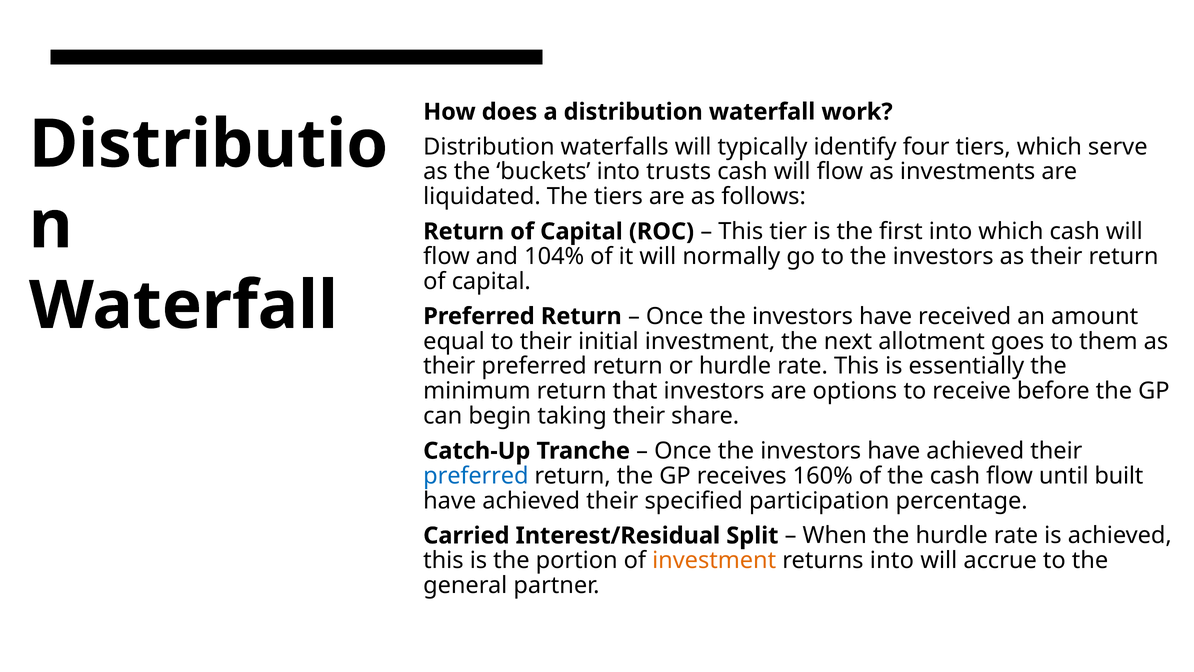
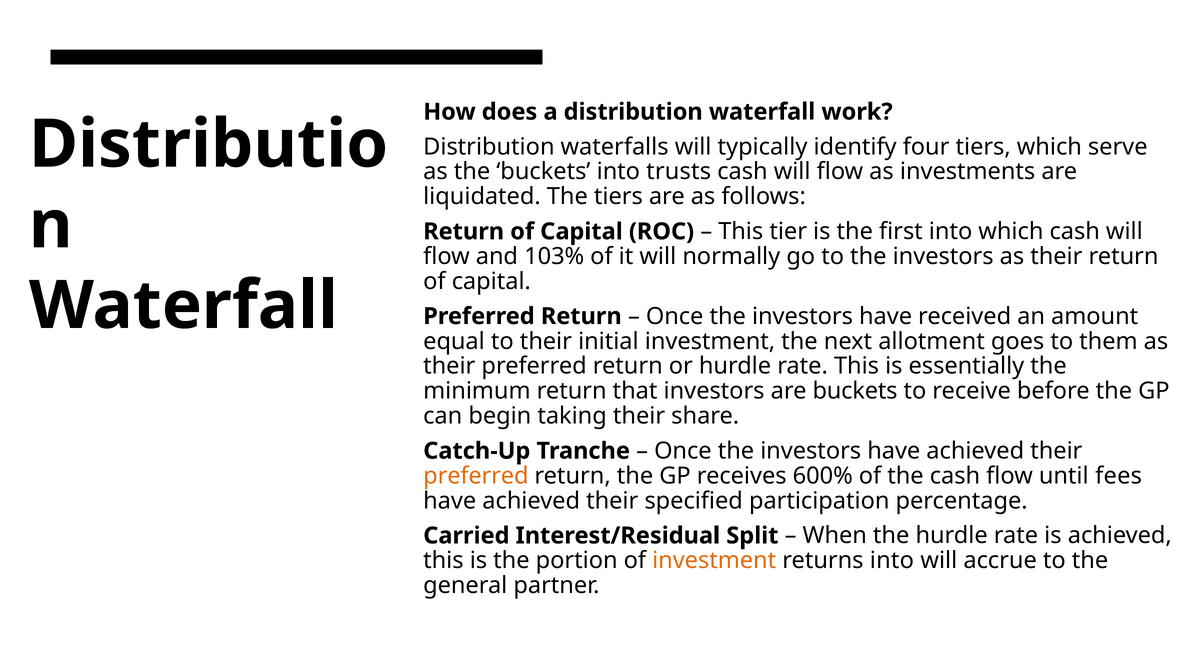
104%: 104% -> 103% (554, 256)
are options: options -> buckets (855, 391)
preferred colour: blue -> orange (476, 476)
160%: 160% -> 600% (823, 476)
built: built -> fees (1119, 476)
